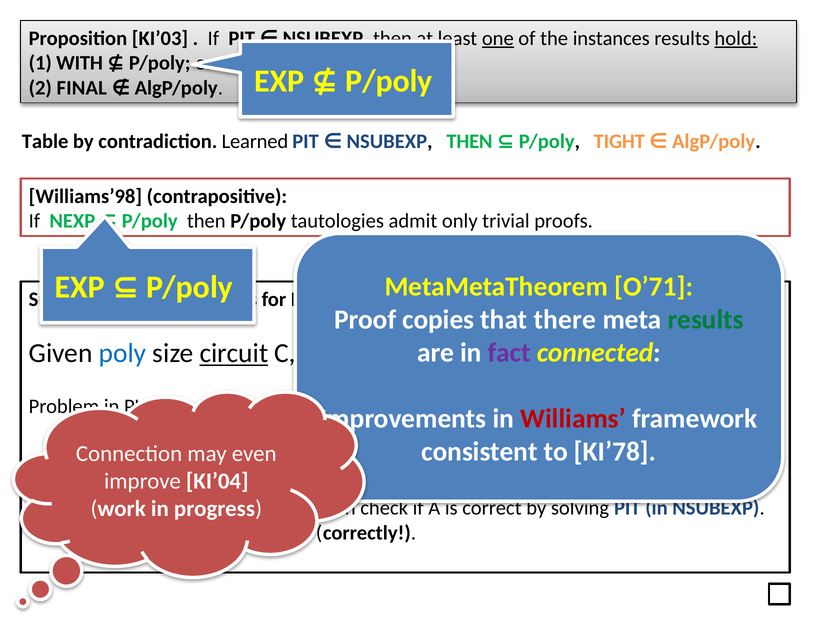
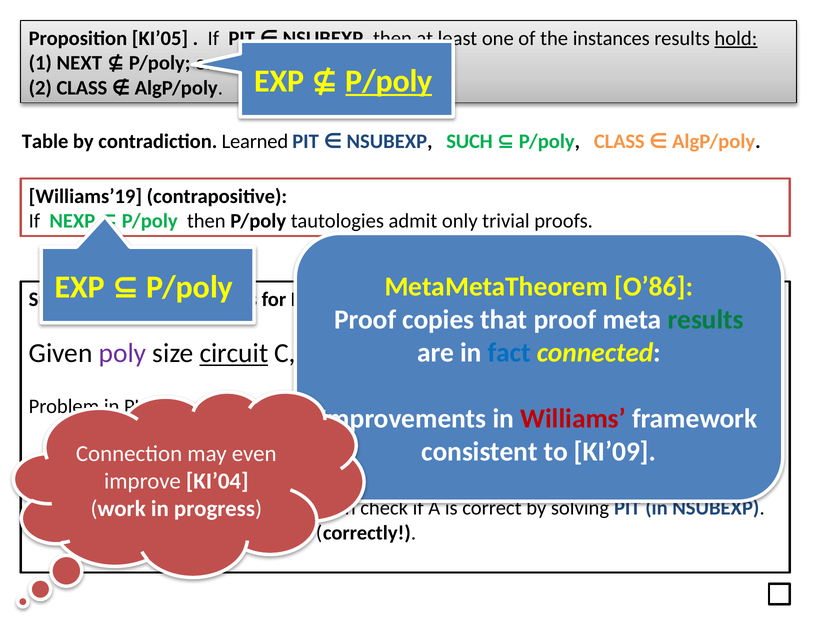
KI’03: KI’03 -> KI’05 (160, 38)
one underline: present -> none (498, 38)
WITH: WITH -> NEXT (79, 63)
P/poly underline: none -> present (389, 81)
2 FINAL: FINAL -> CLASS (82, 88)
THEN: THEN -> SUCH (469, 141)
P/poly TIGHT: TIGHT -> CLASS (619, 141)
Williams’98: Williams’98 -> Williams’19 (85, 196)
O’71: O’71 -> O’86 (654, 287)
that there: there -> proof (565, 320)
fact colour: purple -> blue (509, 353)
poly colour: blue -> purple (122, 353)
KI’78: KI’78 -> KI’09 (615, 452)
